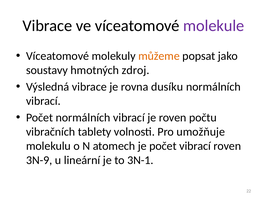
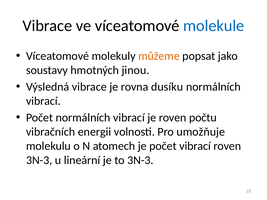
molekule colour: purple -> blue (214, 26)
zdroj: zdroj -> jinou (136, 70)
tablety: tablety -> energii (95, 132)
3N-9: 3N-9 -> 3N-3 (39, 160)
to 3N-1: 3N-1 -> 3N-3 (140, 160)
